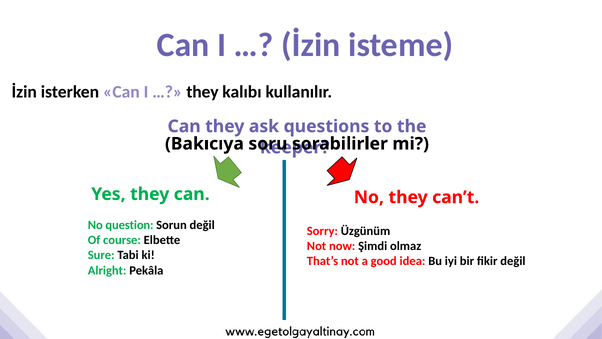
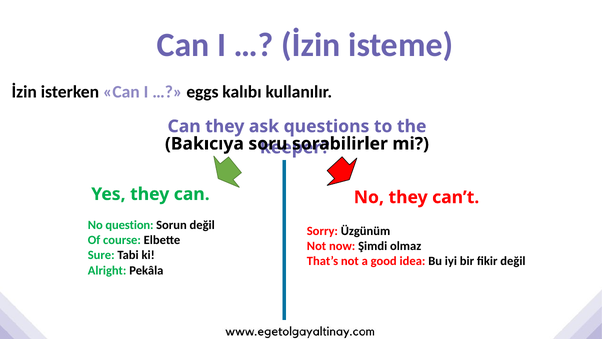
they: they -> eggs (202, 92)
